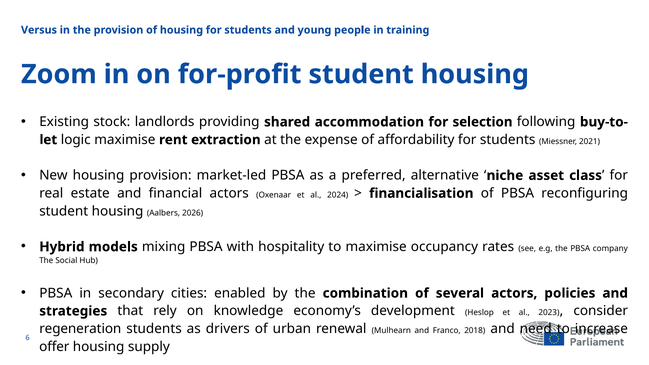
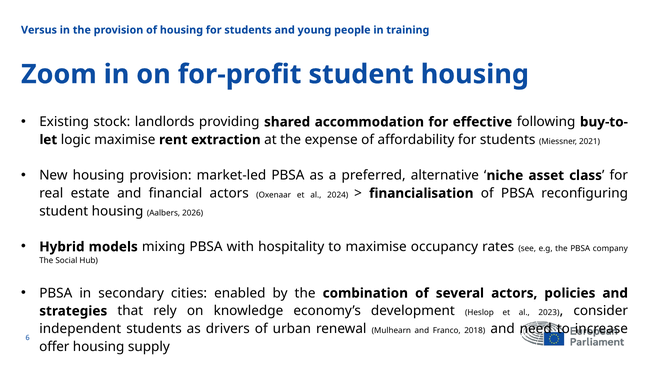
selection: selection -> effective (482, 122)
regeneration: regeneration -> independent (80, 329)
